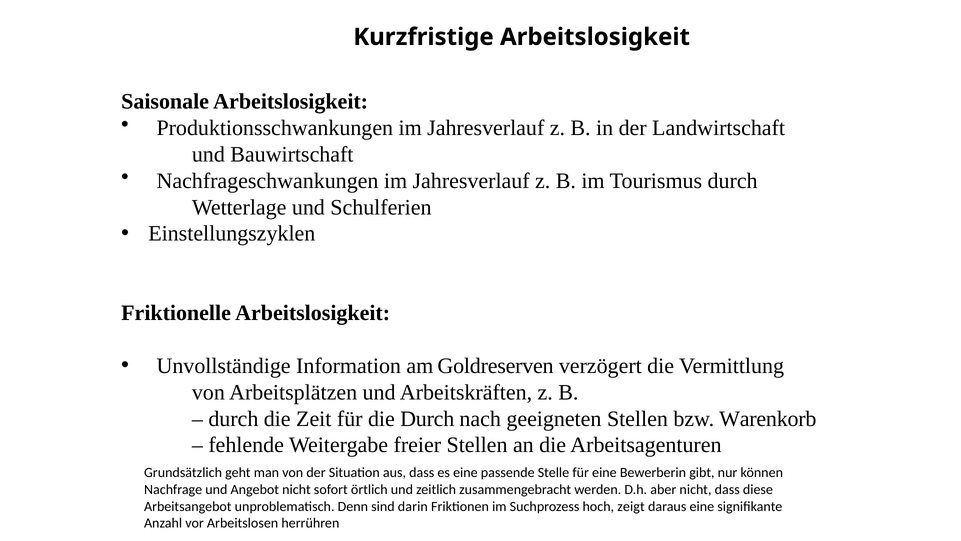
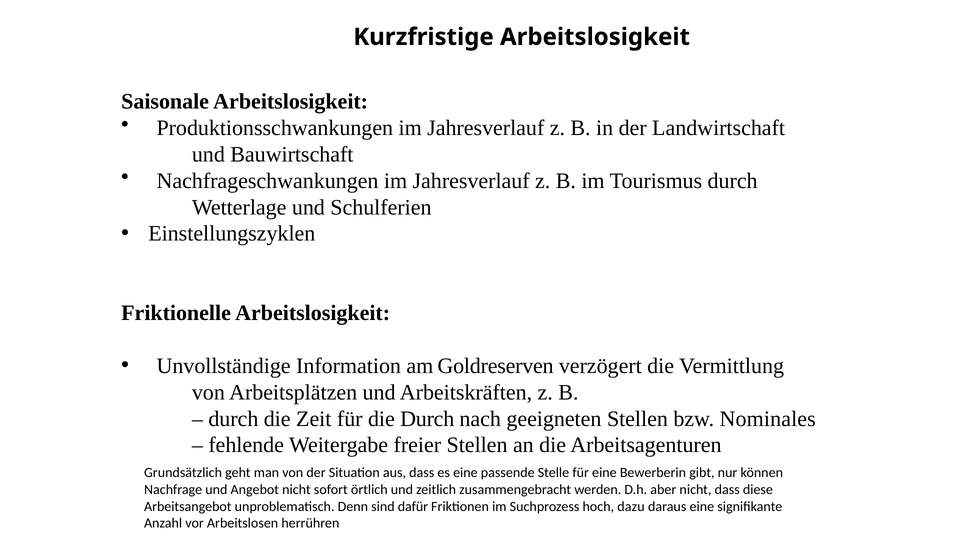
Warenkorb: Warenkorb -> Nominales (768, 418)
darin: darin -> dafür (413, 506)
zeigt: zeigt -> dazu (631, 506)
